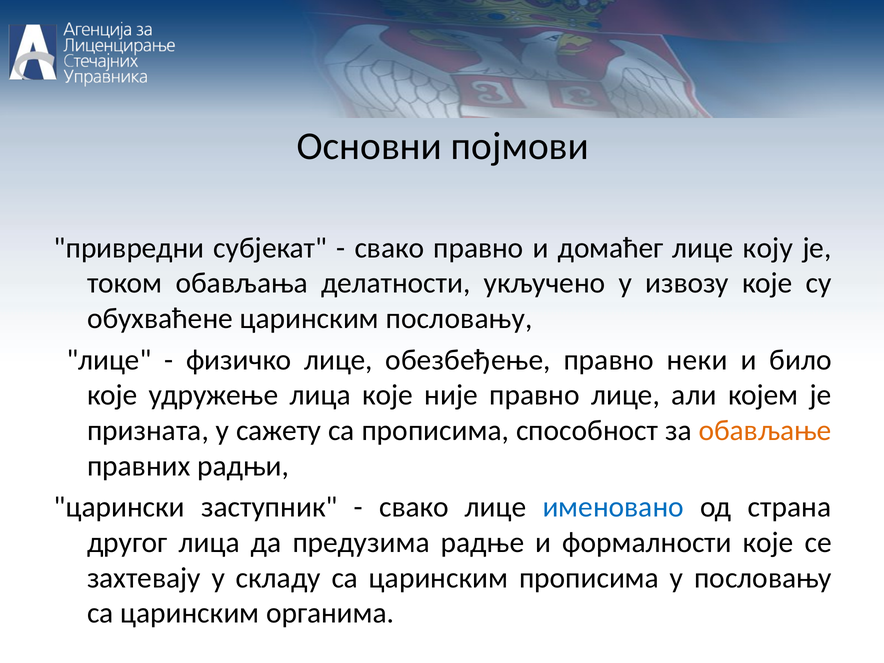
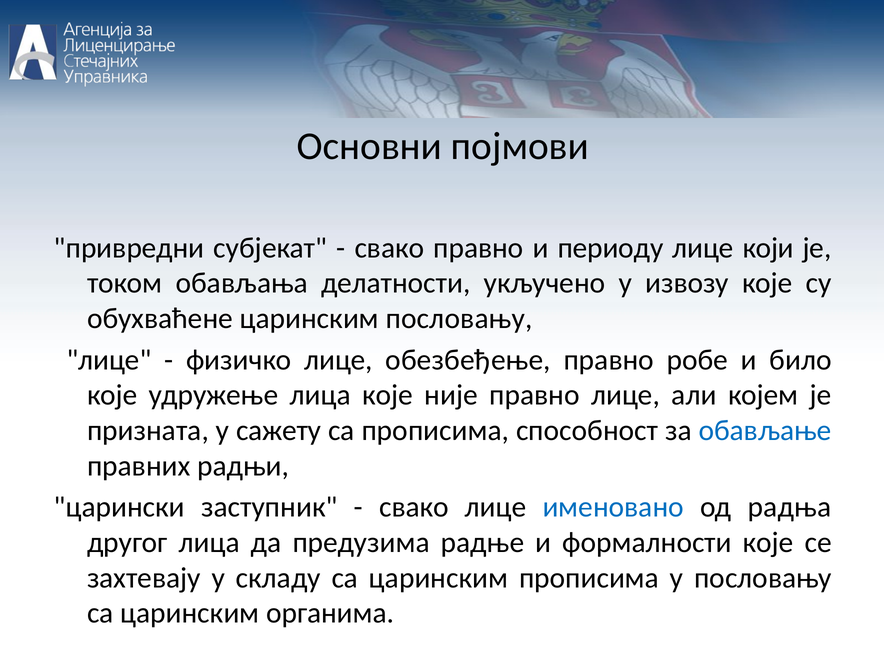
домаћег: домаћег -> периоду (611, 248)
коју: коју -> који (768, 248)
неки: неки -> робе (697, 360)
обављање colour: orange -> blue (765, 431)
страна: страна -> радња (789, 507)
